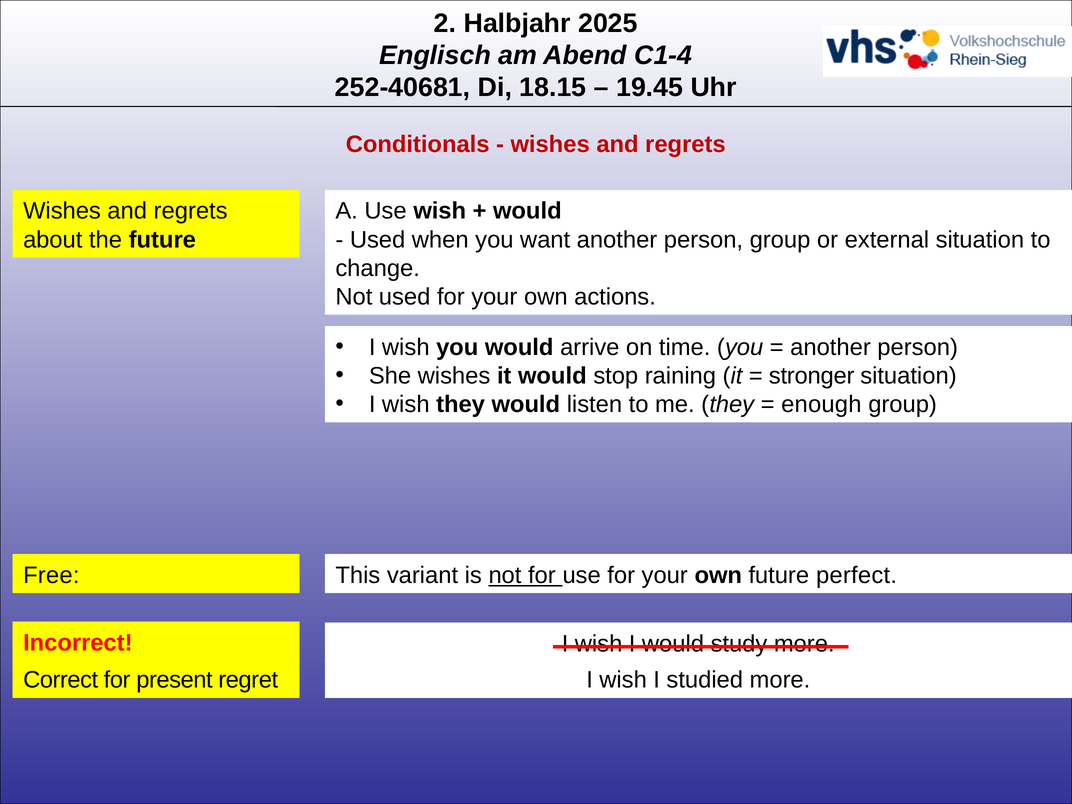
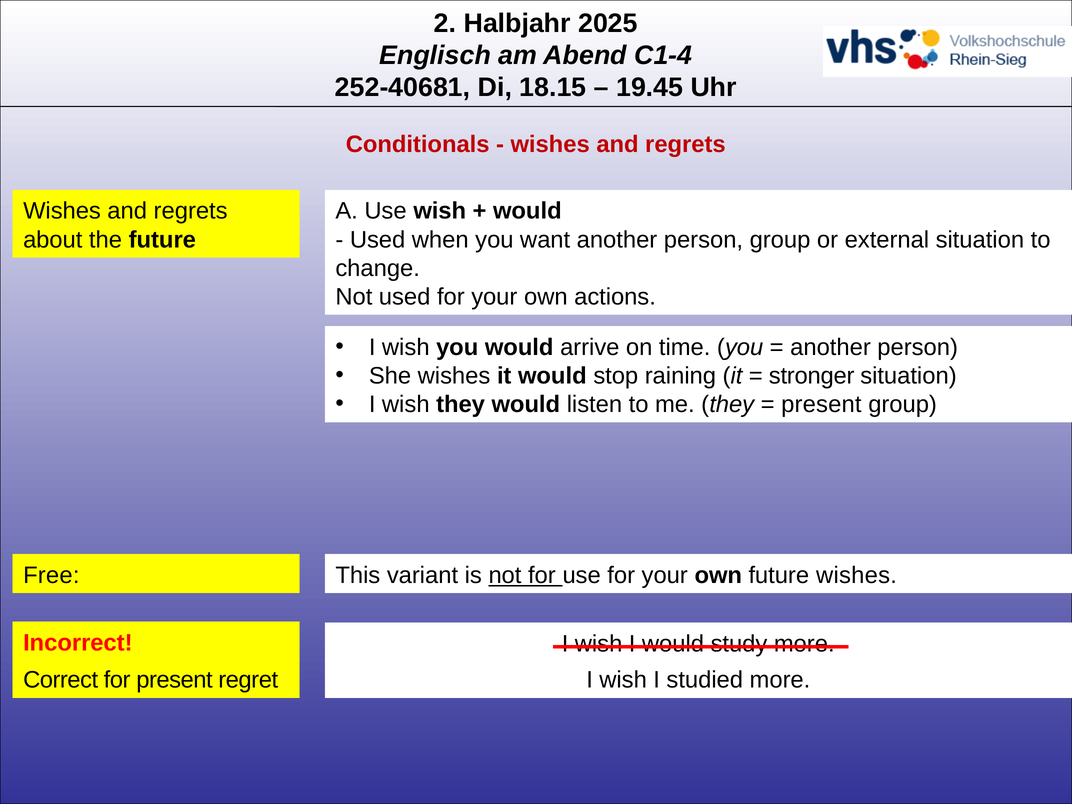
enough: enough -> present (821, 404)
future perfect: perfect -> wishes (857, 575)
